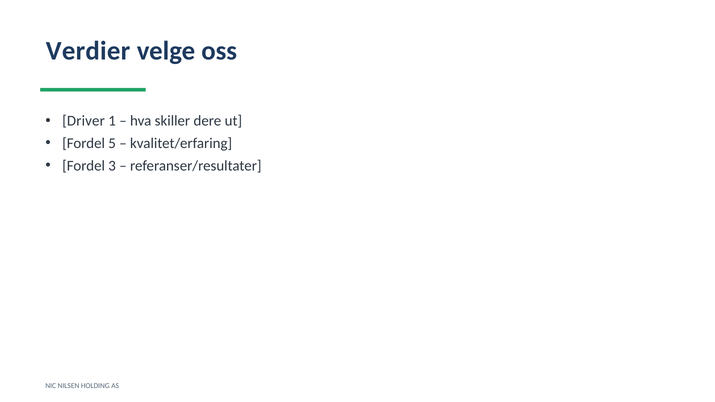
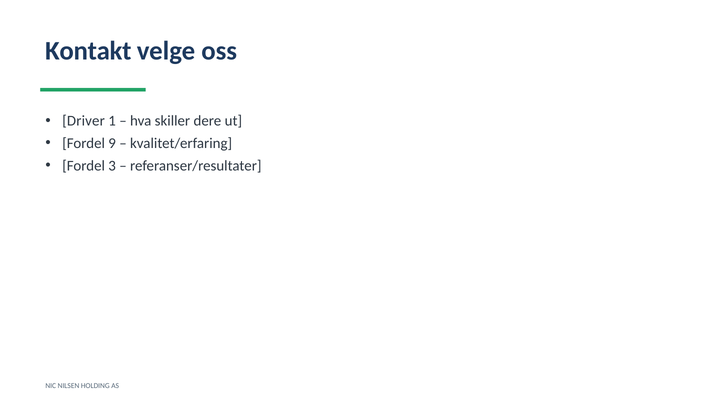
Verdier: Verdier -> Kontakt (88, 51)
5: 5 -> 9 (112, 143)
